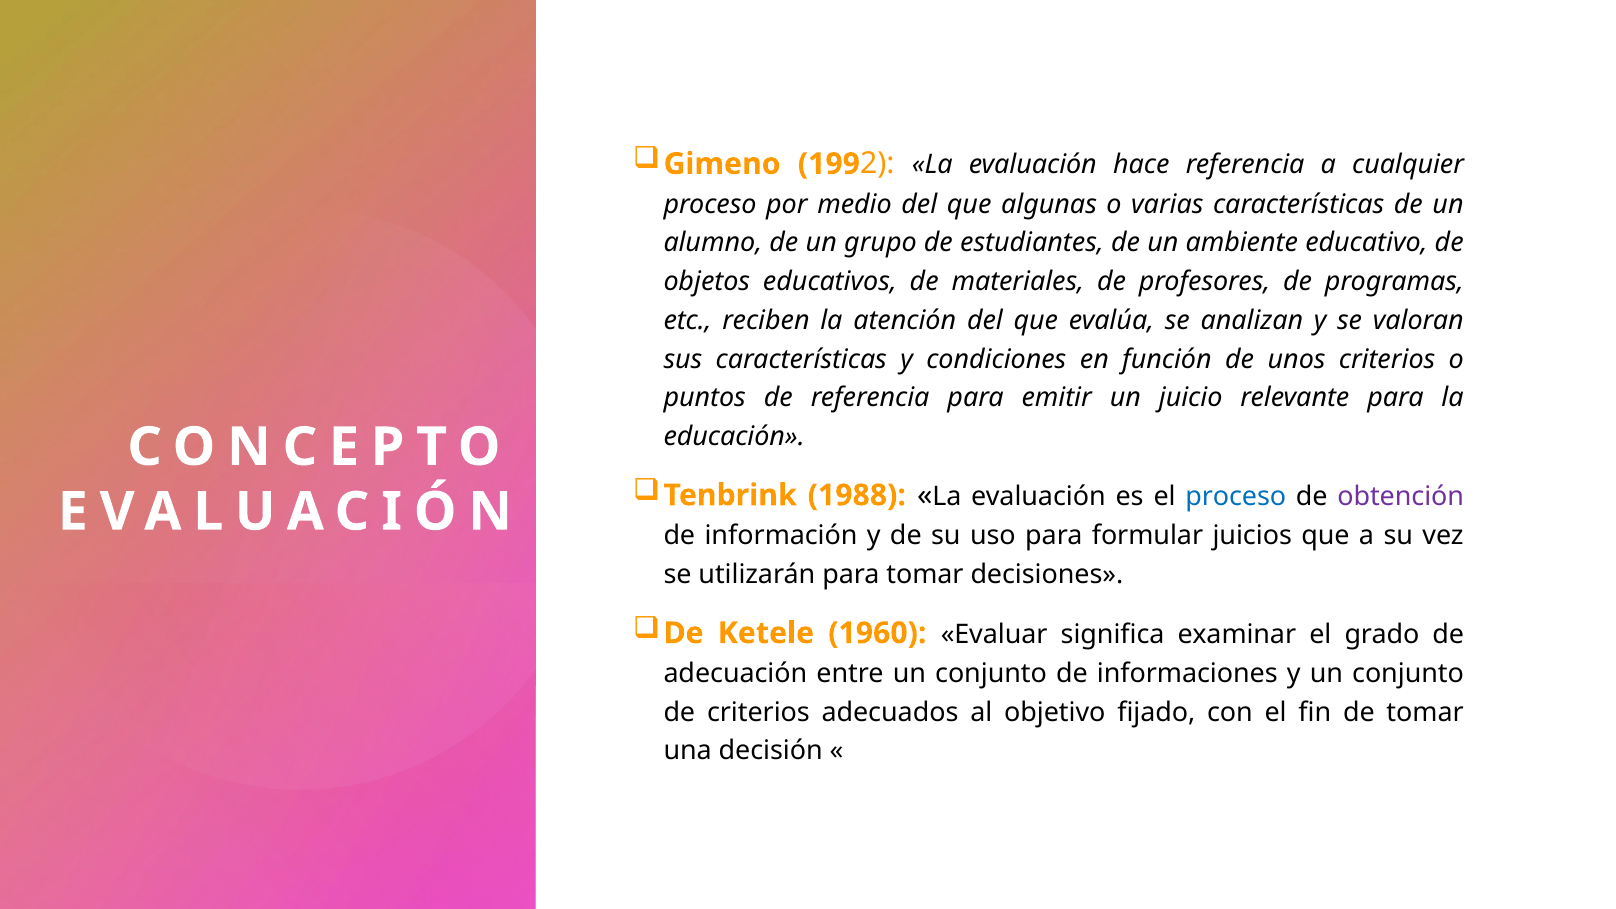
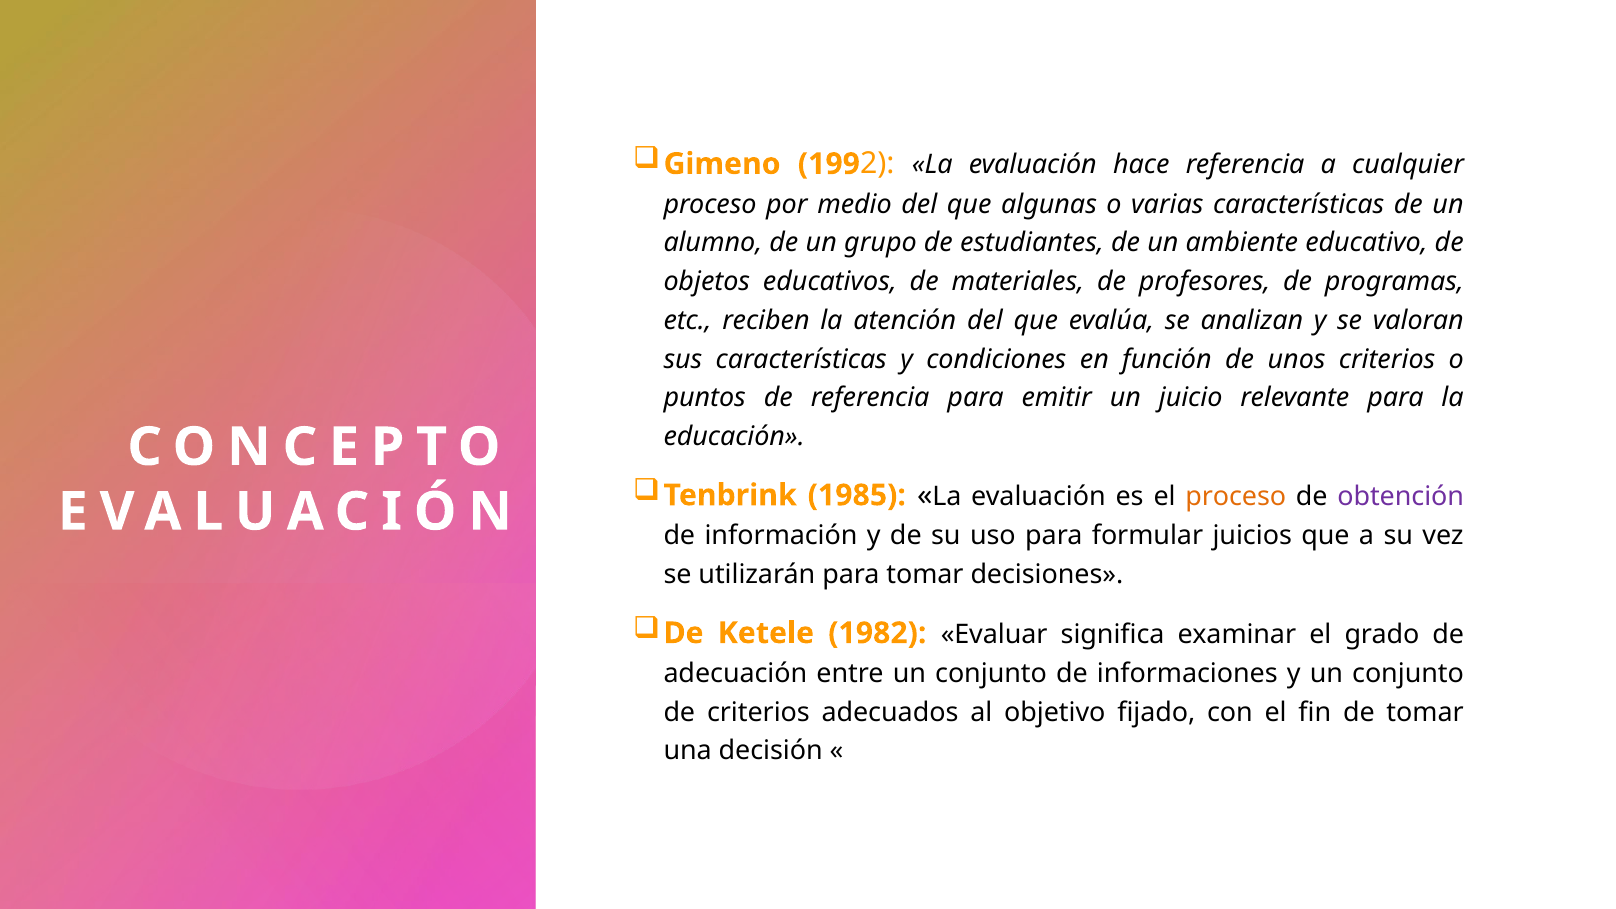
1988: 1988 -> 1985 (857, 495)
proceso colour: blue -> orange (1236, 496)
1960: 1960 -> 1982 (877, 633)
